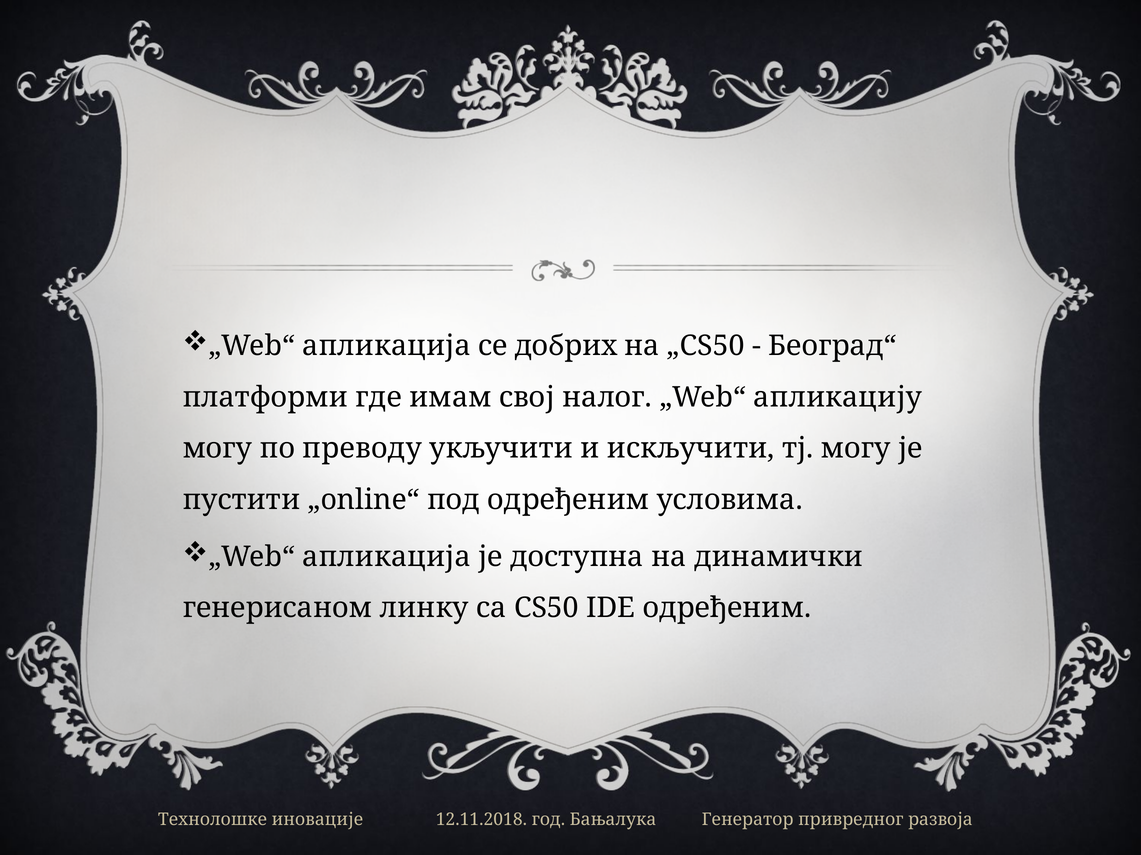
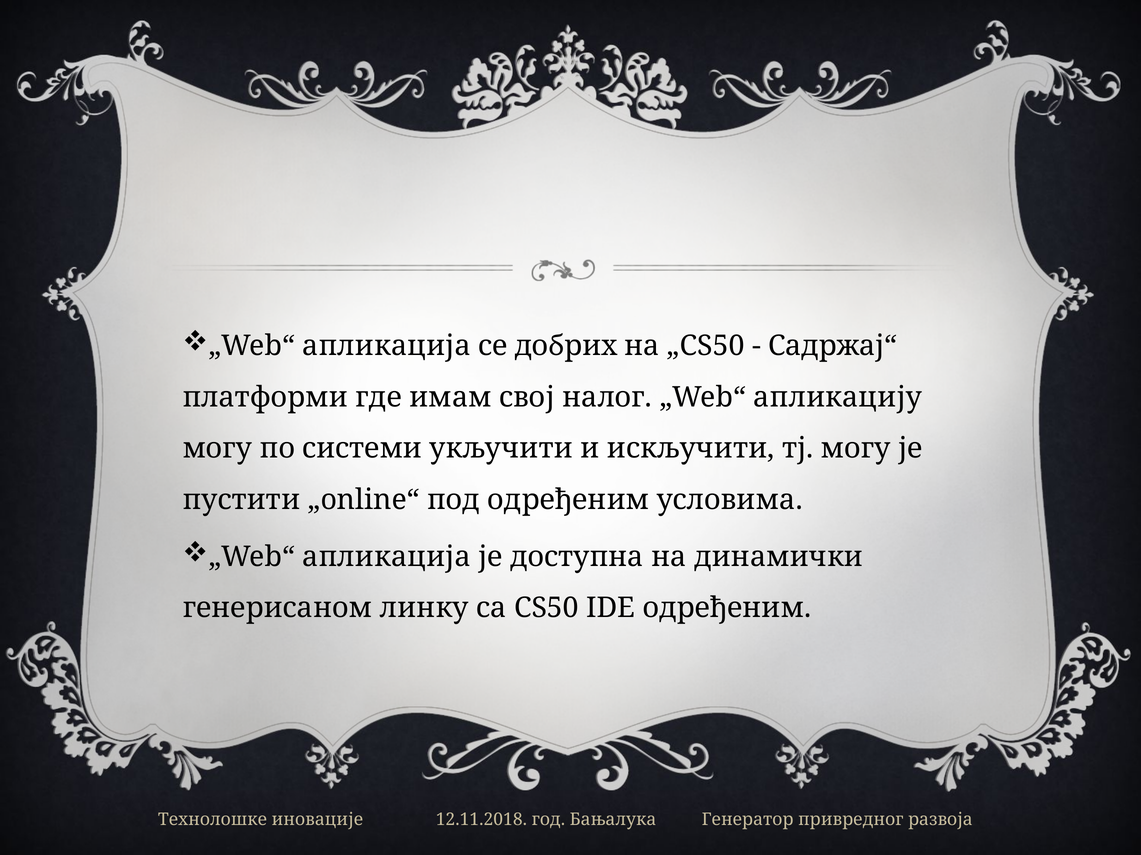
Београд“: Београд“ -> Садржај“ (833, 346)
преводу: преводу -> системи (362, 449)
